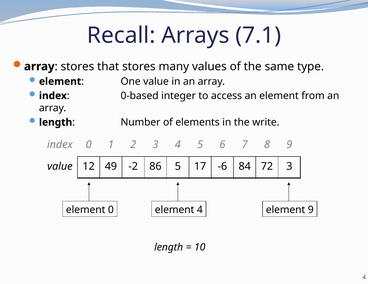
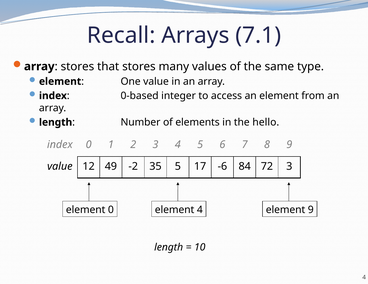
write: write -> hello (266, 122)
86: 86 -> 35 (155, 166)
